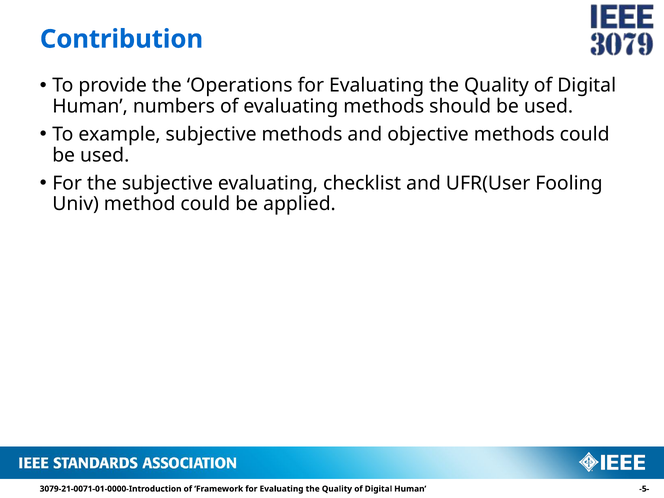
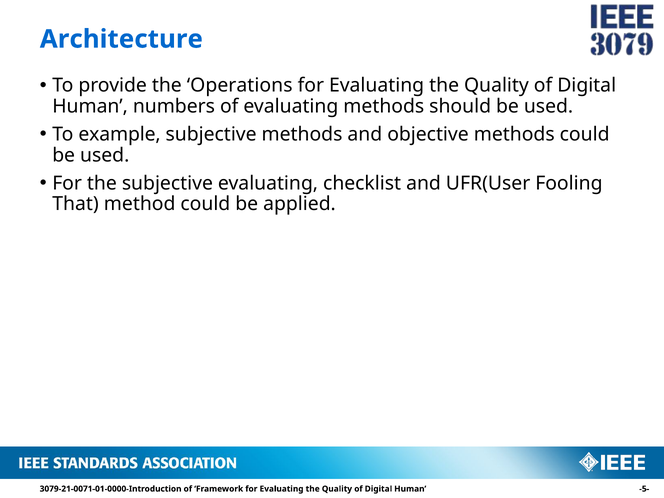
Contribution: Contribution -> Architecture (121, 39)
Univ: Univ -> That (76, 204)
